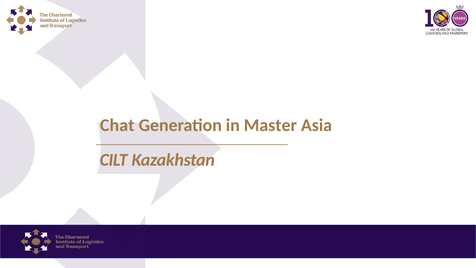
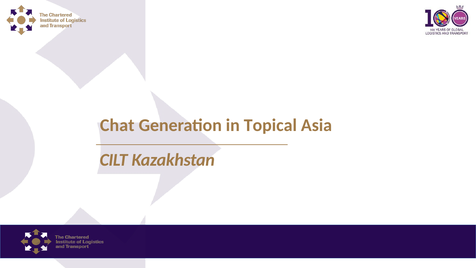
Master: Master -> Topical (270, 125)
